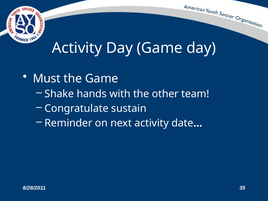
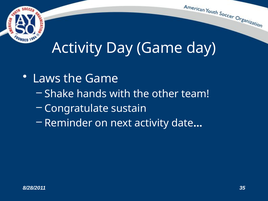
Must: Must -> Laws (47, 79)
